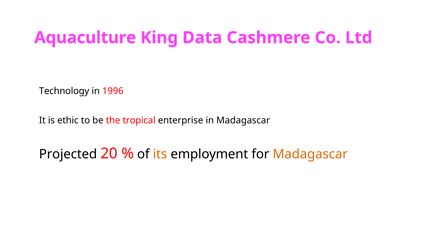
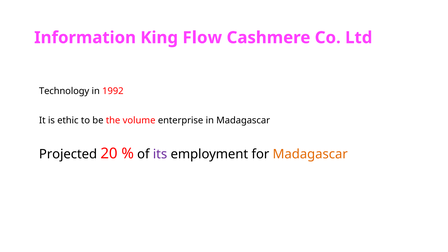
Aquaculture: Aquaculture -> Information (85, 38)
Data: Data -> Flow (202, 38)
1996: 1996 -> 1992 (113, 91)
tropical: tropical -> volume (139, 120)
its colour: orange -> purple (160, 154)
